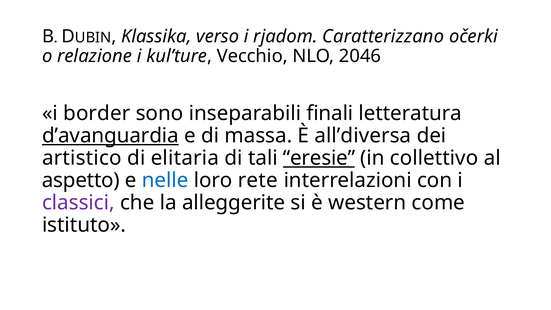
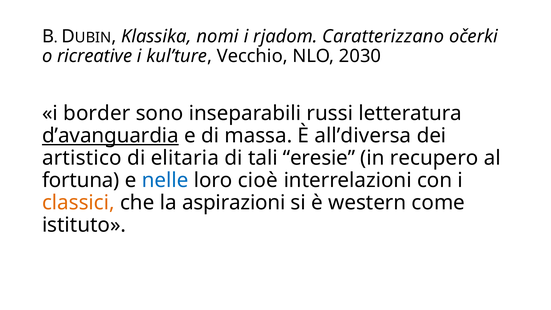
verso: verso -> nomi (218, 36)
relazione: relazione -> ricreative (95, 56)
2046: 2046 -> 2030 (360, 56)
finali: finali -> russi (330, 113)
eresie underline: present -> none (319, 158)
collettivo: collettivo -> recupero (434, 158)
aspetto: aspetto -> fortuna (81, 180)
rete: rete -> cioè (258, 180)
classici colour: purple -> orange (78, 203)
alleggerite: alleggerite -> aspirazioni (234, 203)
